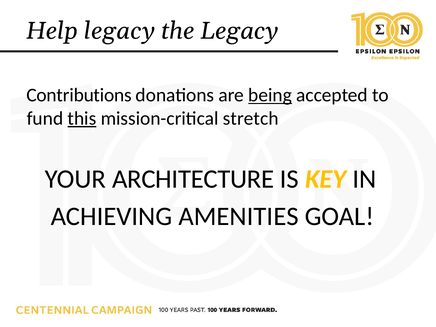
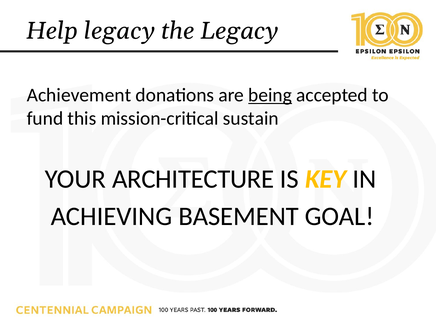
Contributions: Contributions -> Achievement (79, 95)
this underline: present -> none (82, 118)
stretch: stretch -> sustain (251, 118)
AMENITIES: AMENITIES -> BASEMENT (239, 216)
